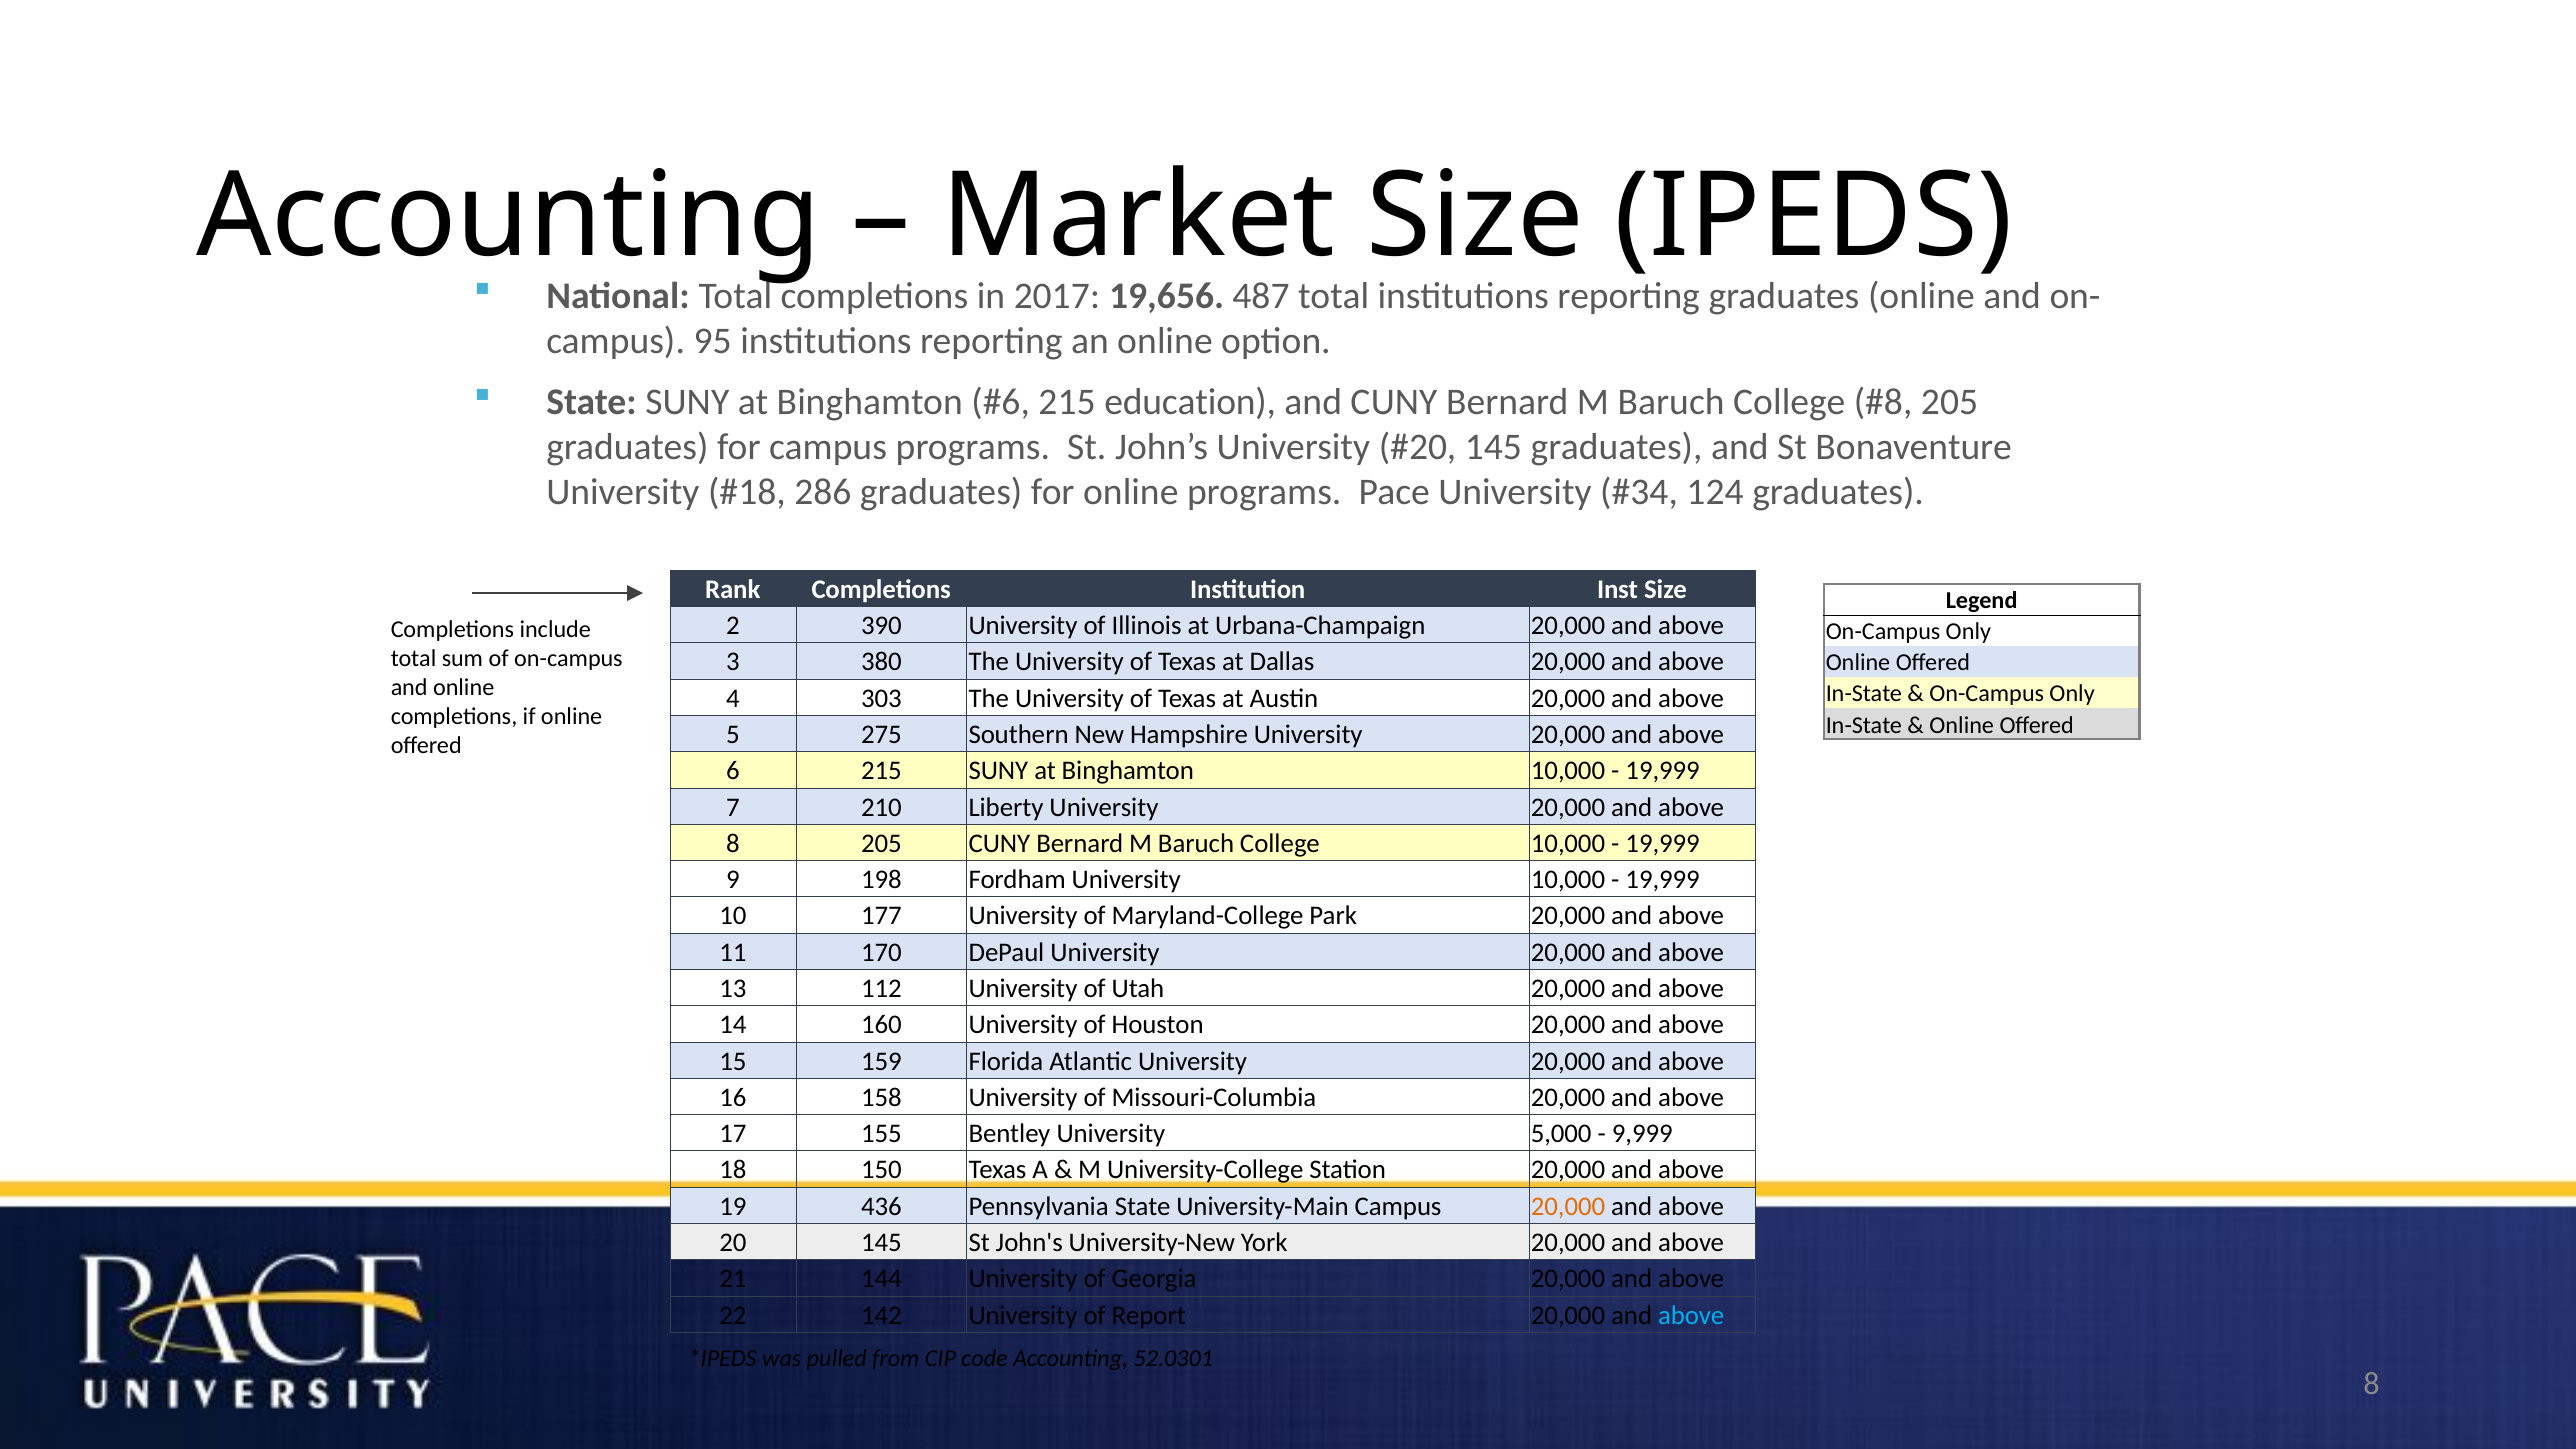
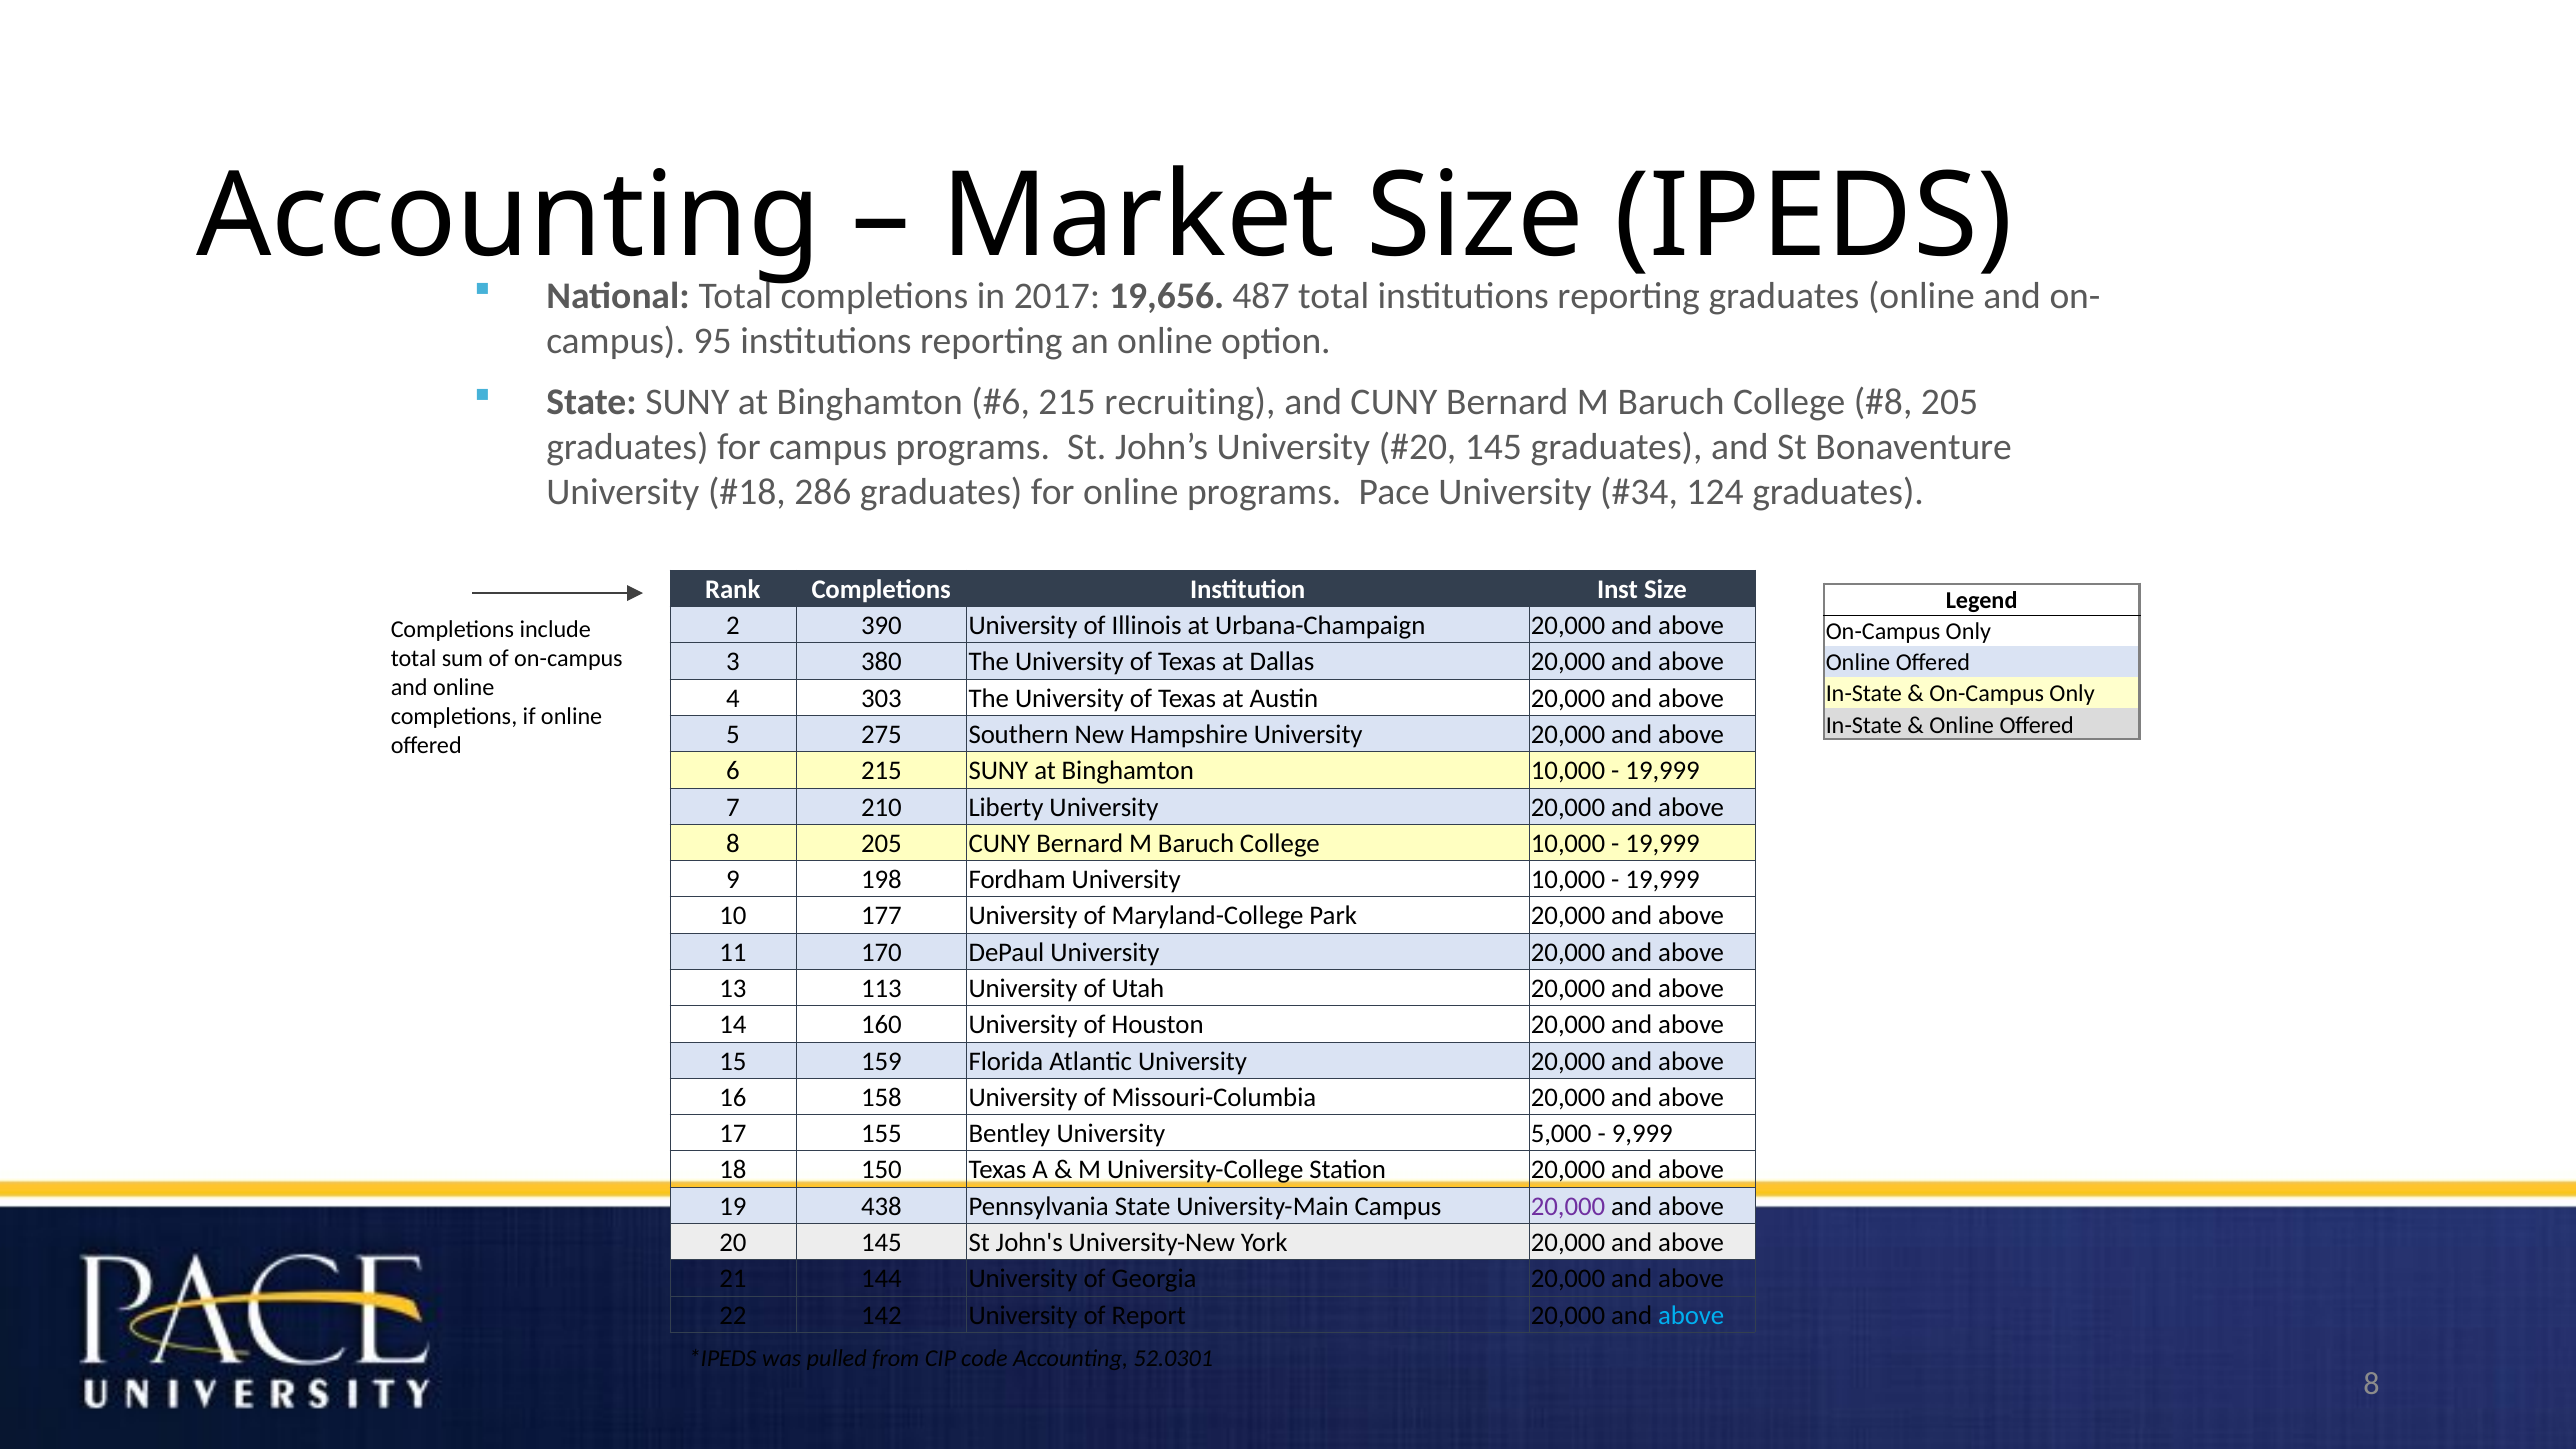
education: education -> recruiting (1190, 402)
112: 112 -> 113 (881, 989)
436: 436 -> 438 (881, 1206)
20,000 colour: orange -> purple (1568, 1206)
